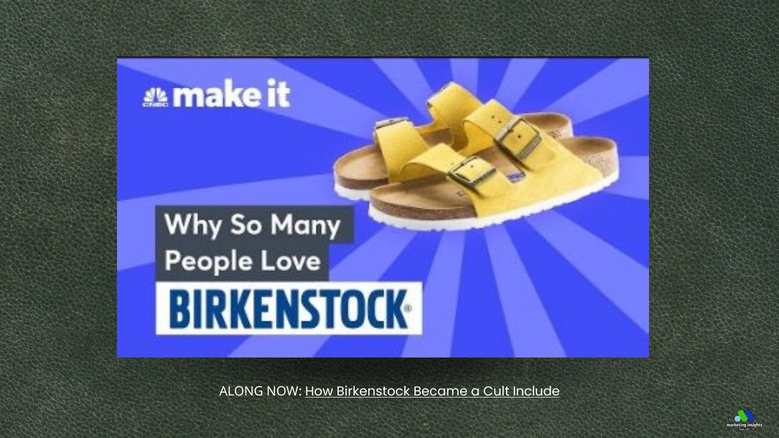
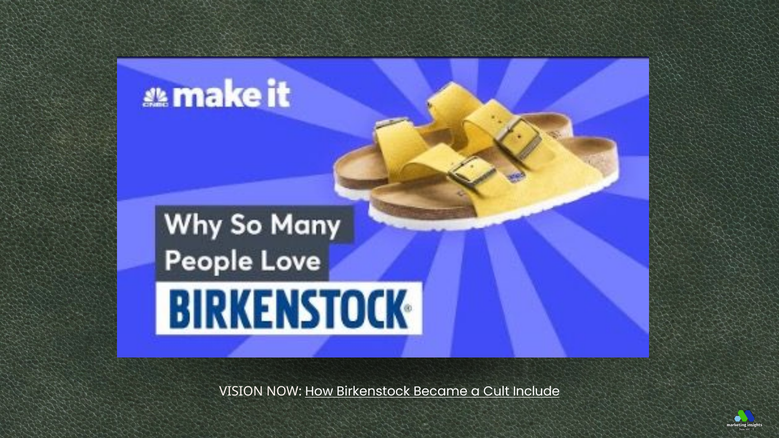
ALONG: ALONG -> VISION (241, 392)
